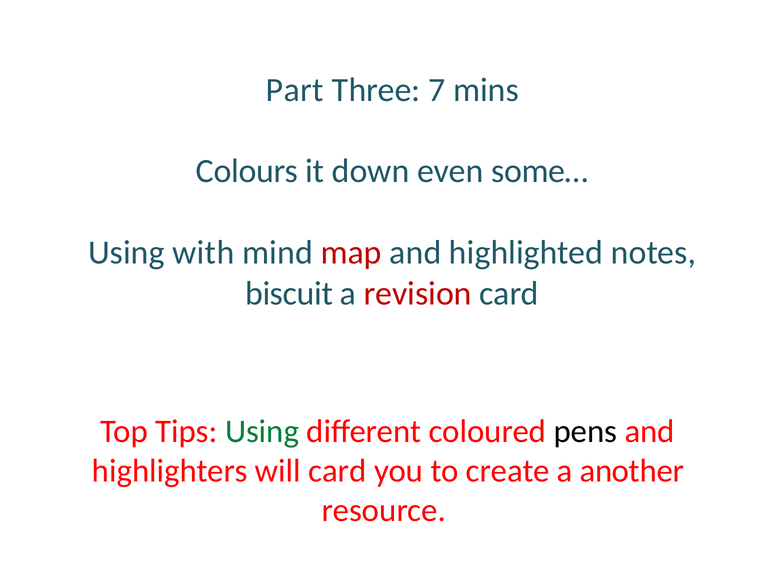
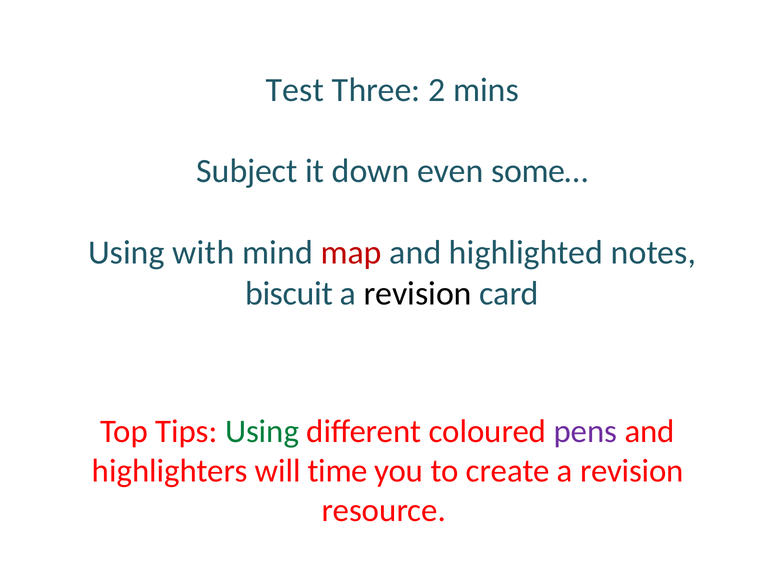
Part: Part -> Test (295, 90)
7: 7 -> 2 (437, 90)
Colours: Colours -> Subject (247, 171)
revision colour: red -> black (418, 293)
pens colour: black -> purple (585, 432)
will card: card -> time (338, 471)
create a another: another -> revision (632, 471)
